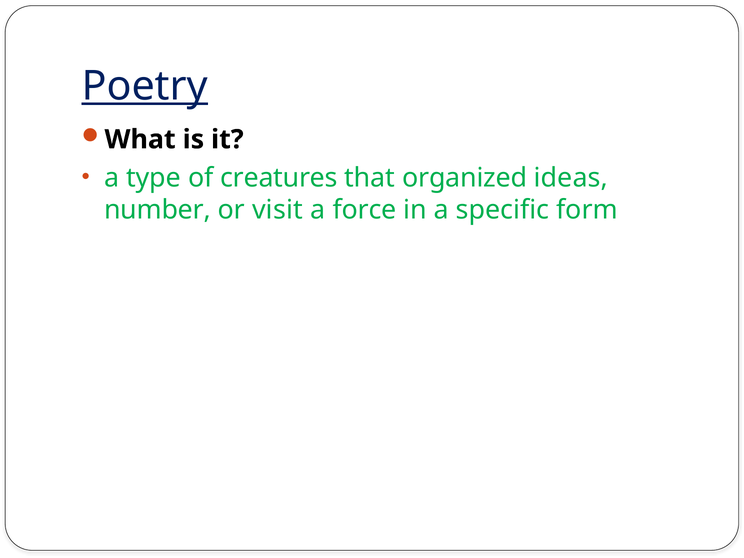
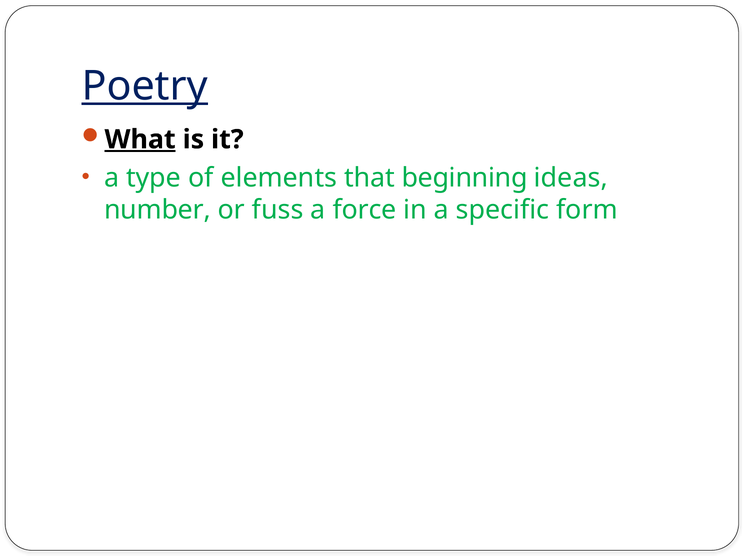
What underline: none -> present (140, 139)
creatures: creatures -> elements (279, 178)
organized: organized -> beginning (465, 178)
visit: visit -> fuss (278, 210)
